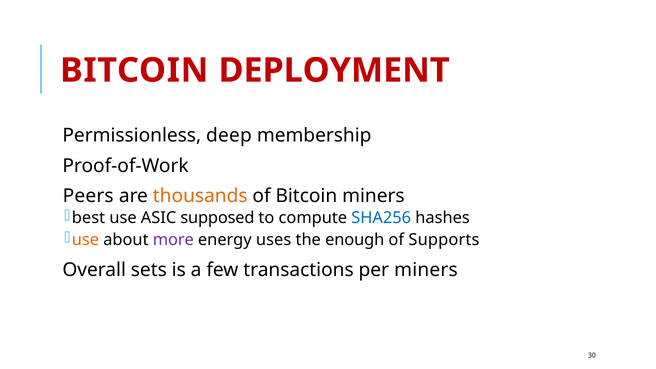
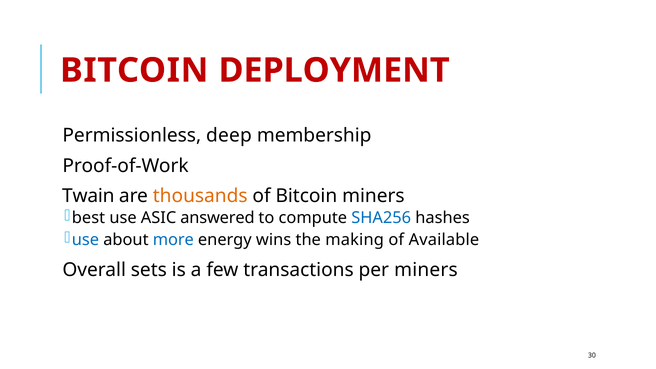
Peers: Peers -> Twain (88, 196)
supposed: supposed -> answered (217, 218)
use colour: orange -> blue (85, 240)
more colour: purple -> blue (173, 240)
uses: uses -> wins (274, 240)
enough: enough -> making (355, 240)
Supports: Supports -> Available (444, 240)
